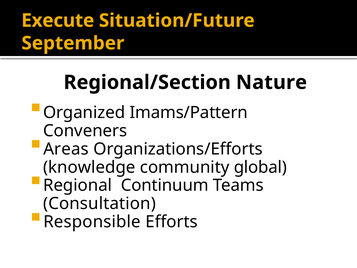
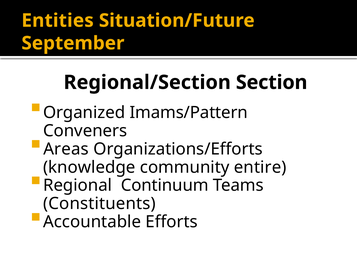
Execute: Execute -> Entities (58, 21)
Nature: Nature -> Section (272, 82)
global: global -> entire (260, 167)
Consultation: Consultation -> Constituents (99, 203)
Responsible: Responsible -> Accountable (92, 222)
